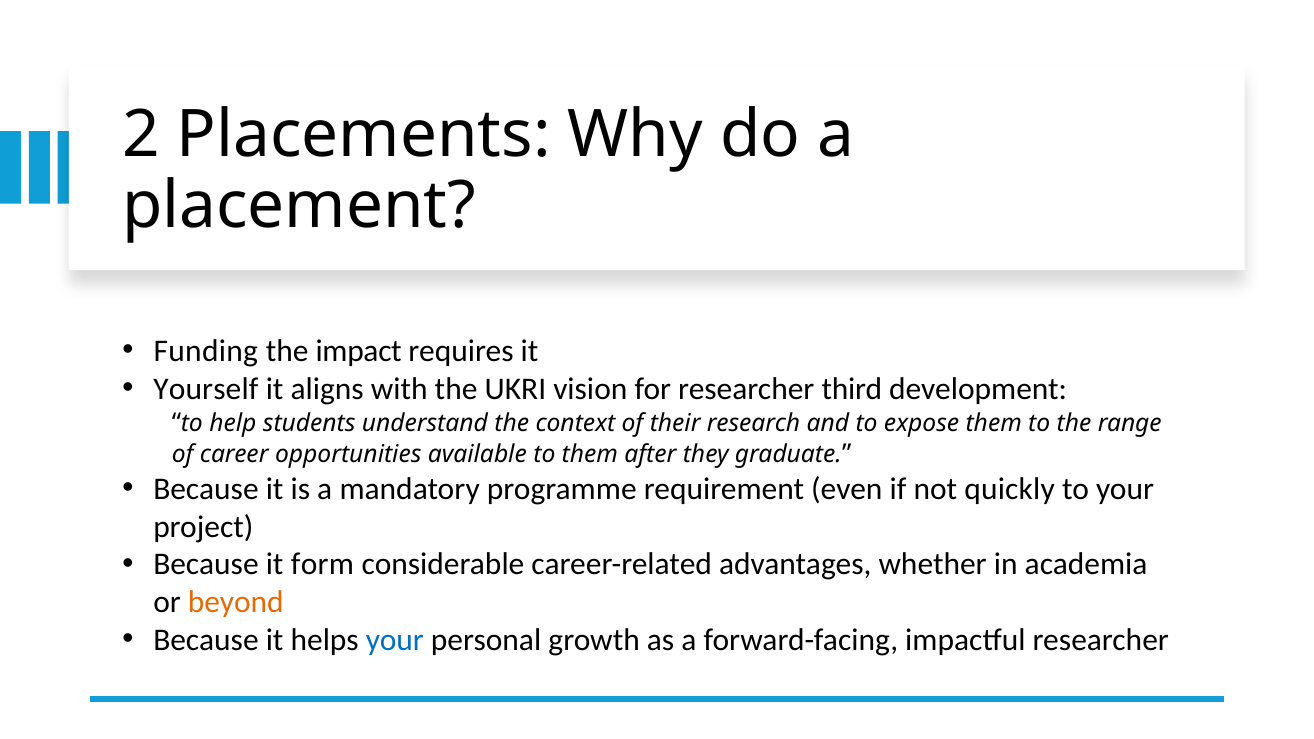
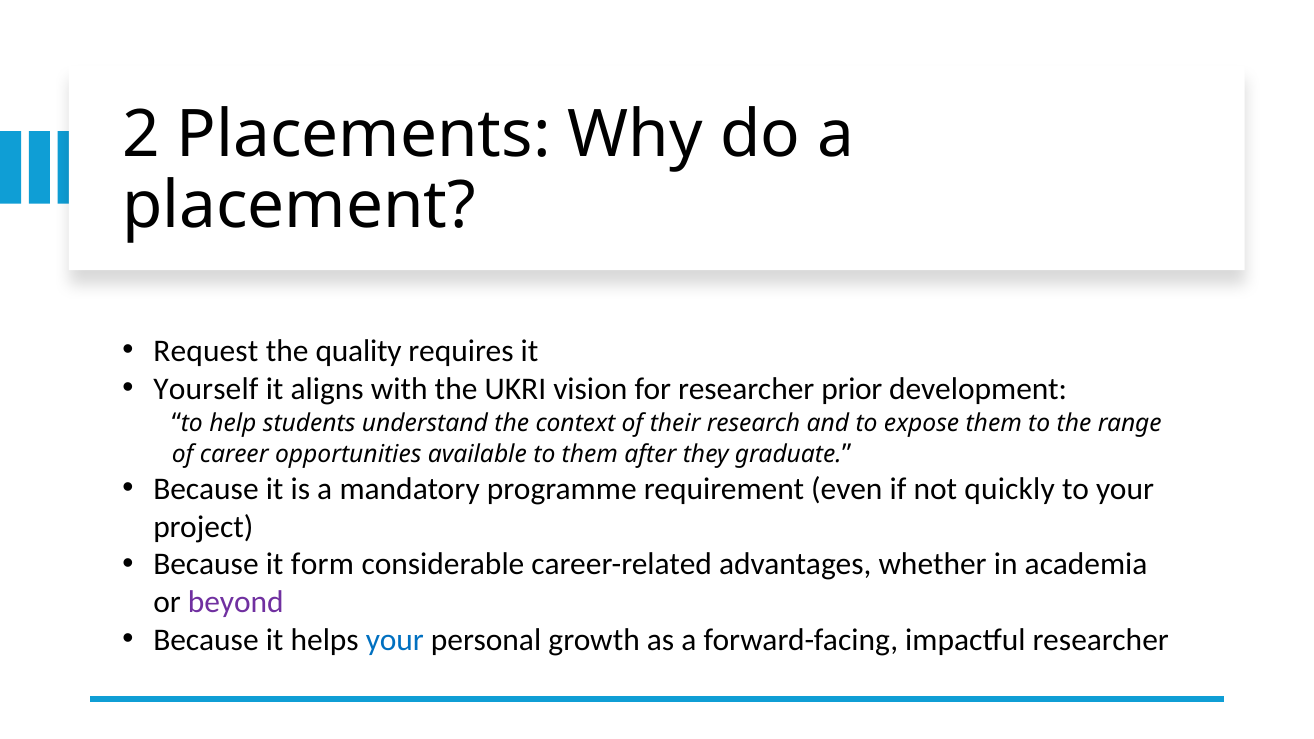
Funding: Funding -> Request (206, 351)
impact: impact -> quality (359, 351)
third: third -> prior (852, 389)
beyond colour: orange -> purple (236, 602)
